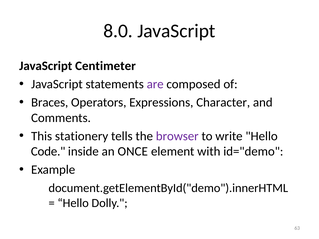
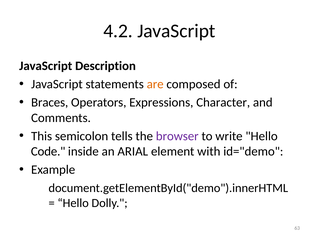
8.0: 8.0 -> 4.2 (118, 31)
Centimeter: Centimeter -> Description (106, 66)
are colour: purple -> orange (155, 84)
stationery: stationery -> semicolon (82, 136)
ONCE: ONCE -> ARIAL (133, 152)
